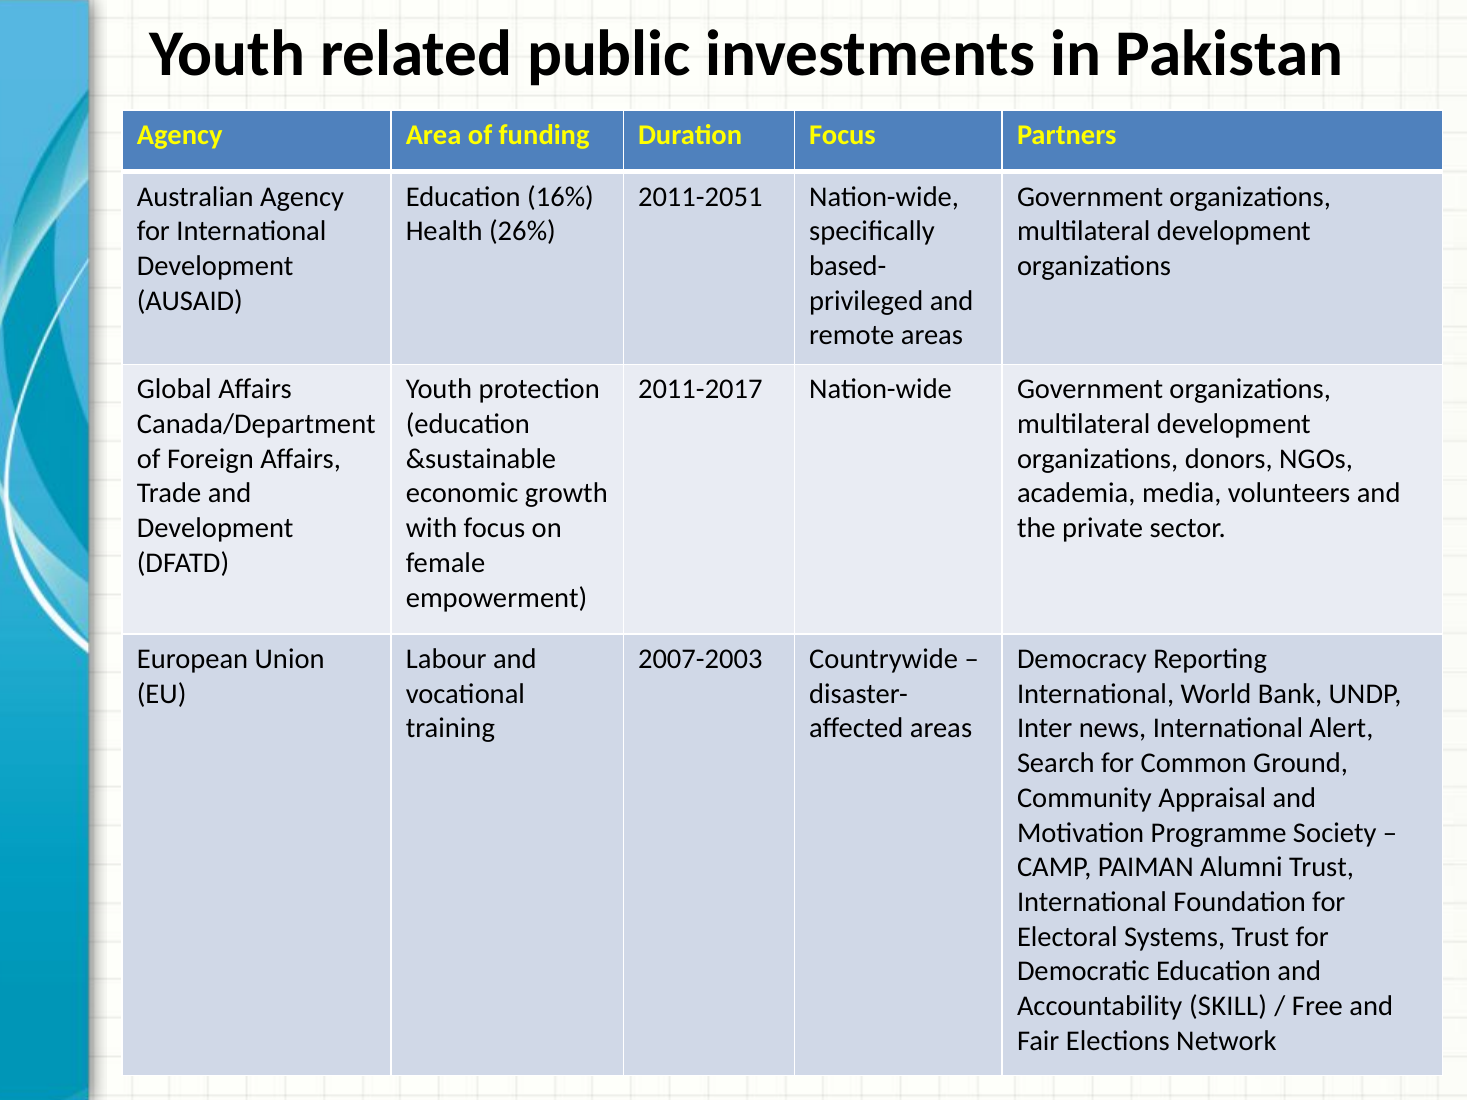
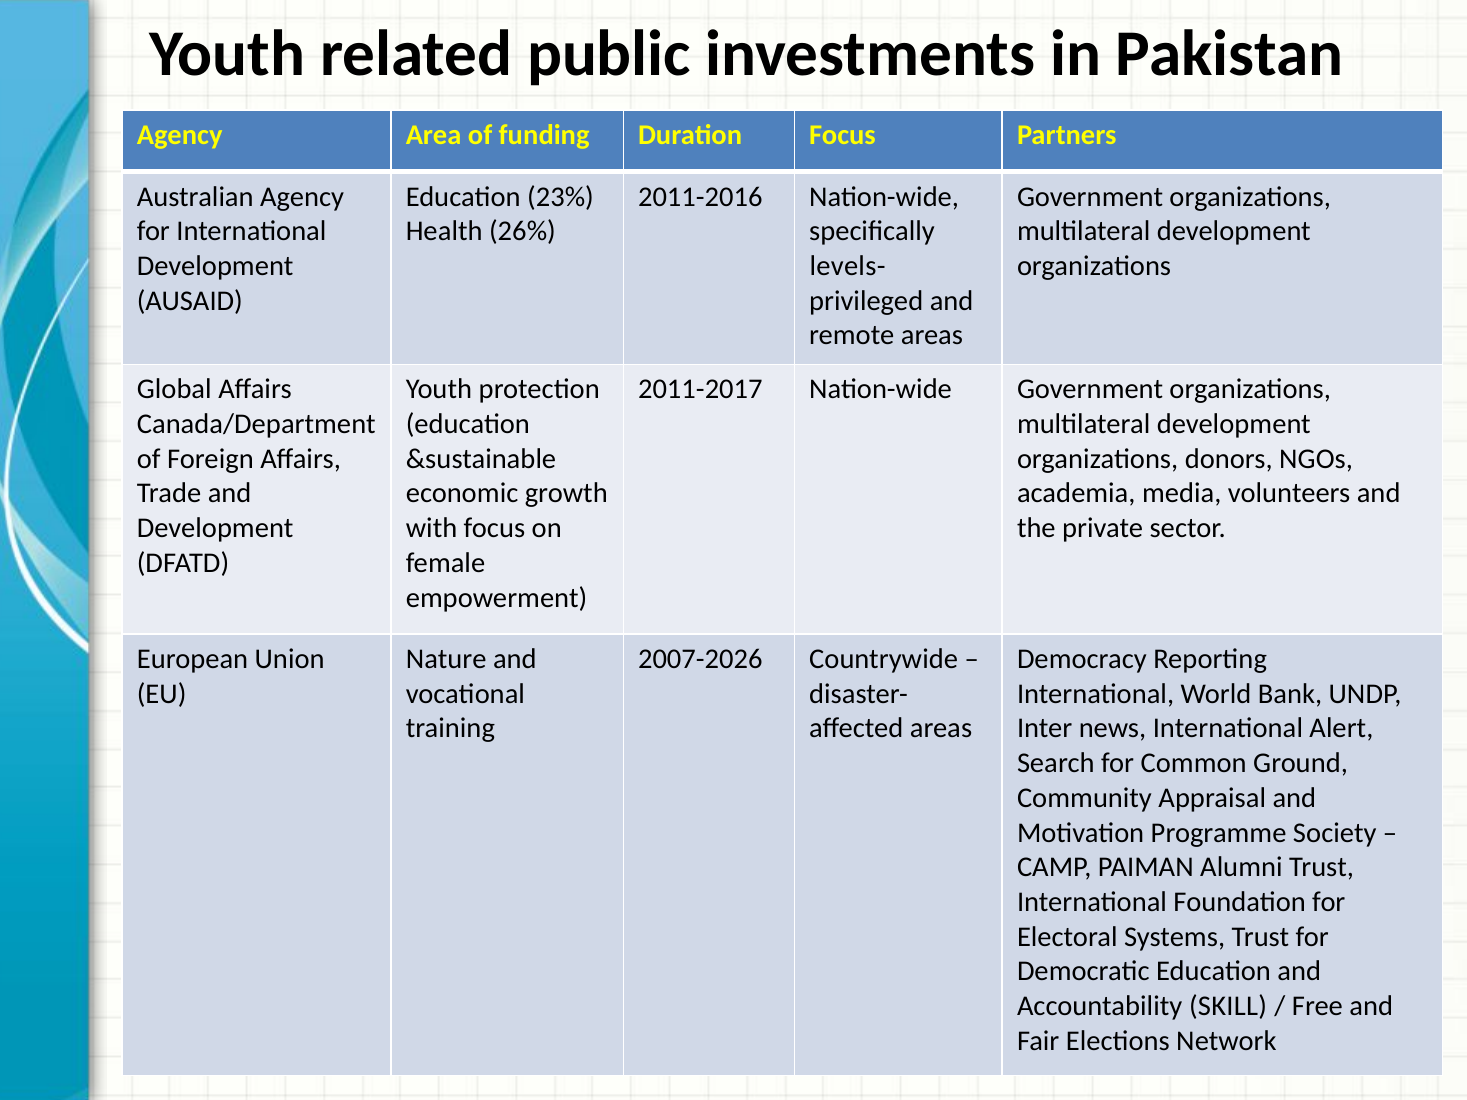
16%: 16% -> 23% (560, 197)
2011-2051: 2011-2051 -> 2011-2016 (700, 197)
based-: based- -> levels- (848, 266)
Labour: Labour -> Nature (446, 659)
2007-2003: 2007-2003 -> 2007-2026 (700, 659)
